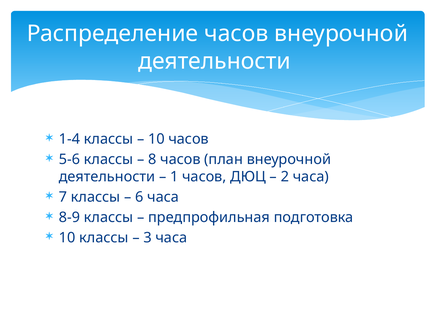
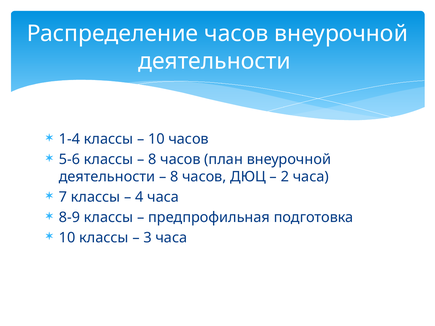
1: 1 -> 8 (174, 177)
6: 6 -> 4 (139, 197)
